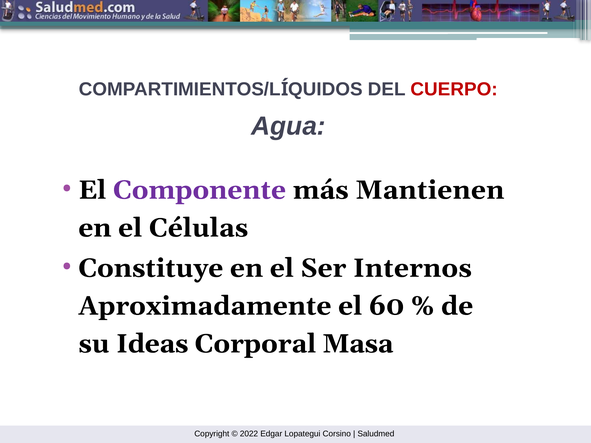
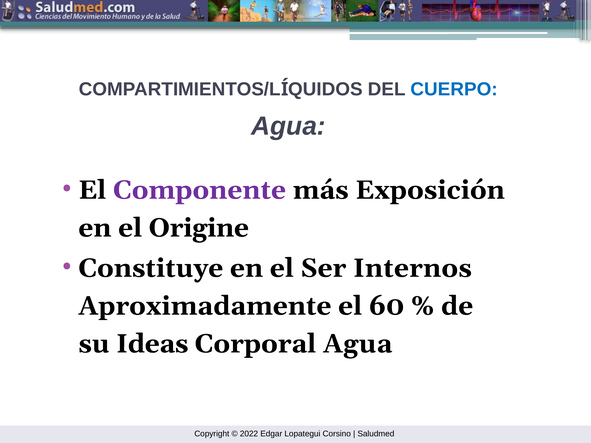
CUERPO colour: red -> blue (454, 89)
Mantienen: Mantienen -> Exposición (430, 190)
Células: Células -> Origine (199, 228)
Corporal Masa: Masa -> Agua (358, 344)
